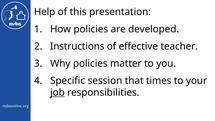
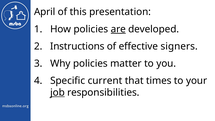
Help: Help -> April (45, 12)
are underline: none -> present (118, 29)
teacher: teacher -> signers (179, 46)
session: session -> current (105, 81)
